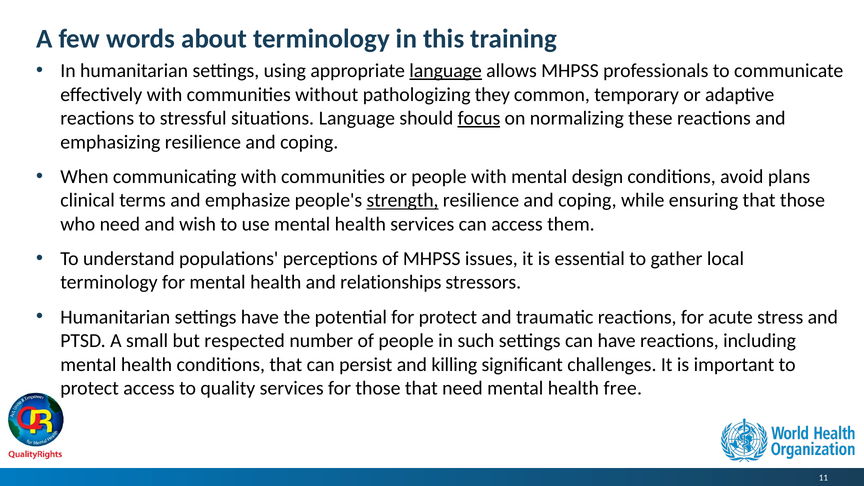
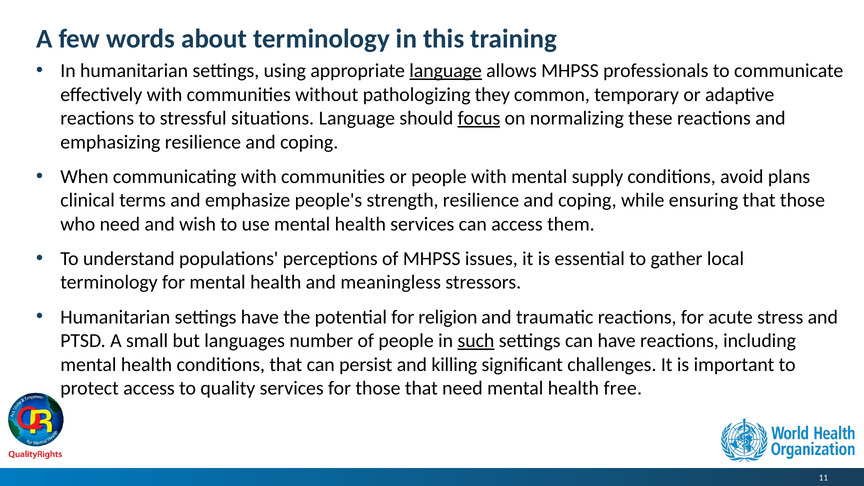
design: design -> supply (597, 177)
strength underline: present -> none (403, 200)
relationships: relationships -> meaningless (391, 282)
for protect: protect -> religion (448, 317)
respected: respected -> languages (245, 341)
such underline: none -> present (476, 341)
